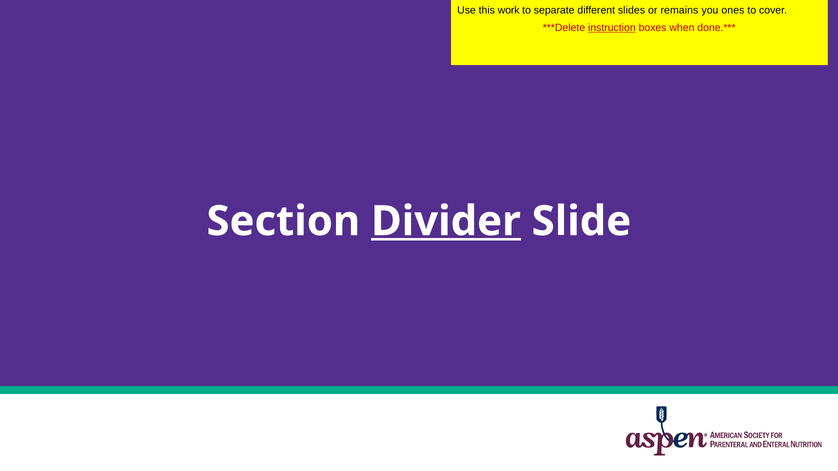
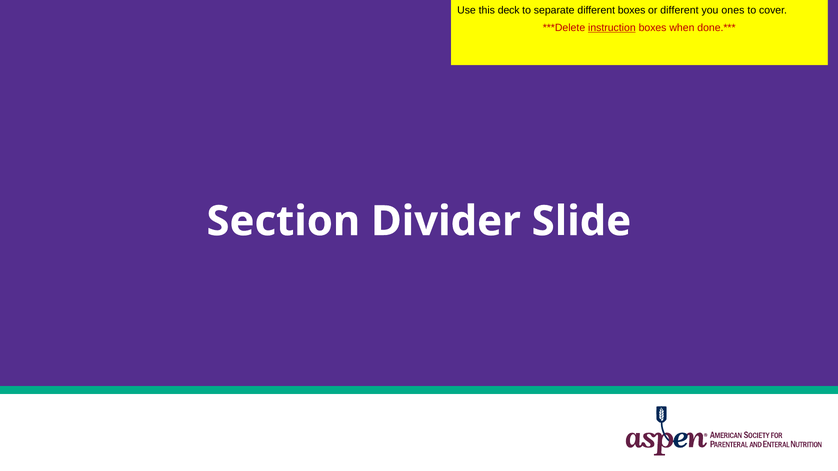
work: work -> deck (509, 10)
different slides: slides -> boxes (632, 10)
or remains: remains -> different (679, 10)
Divider underline: present -> none (446, 221)
